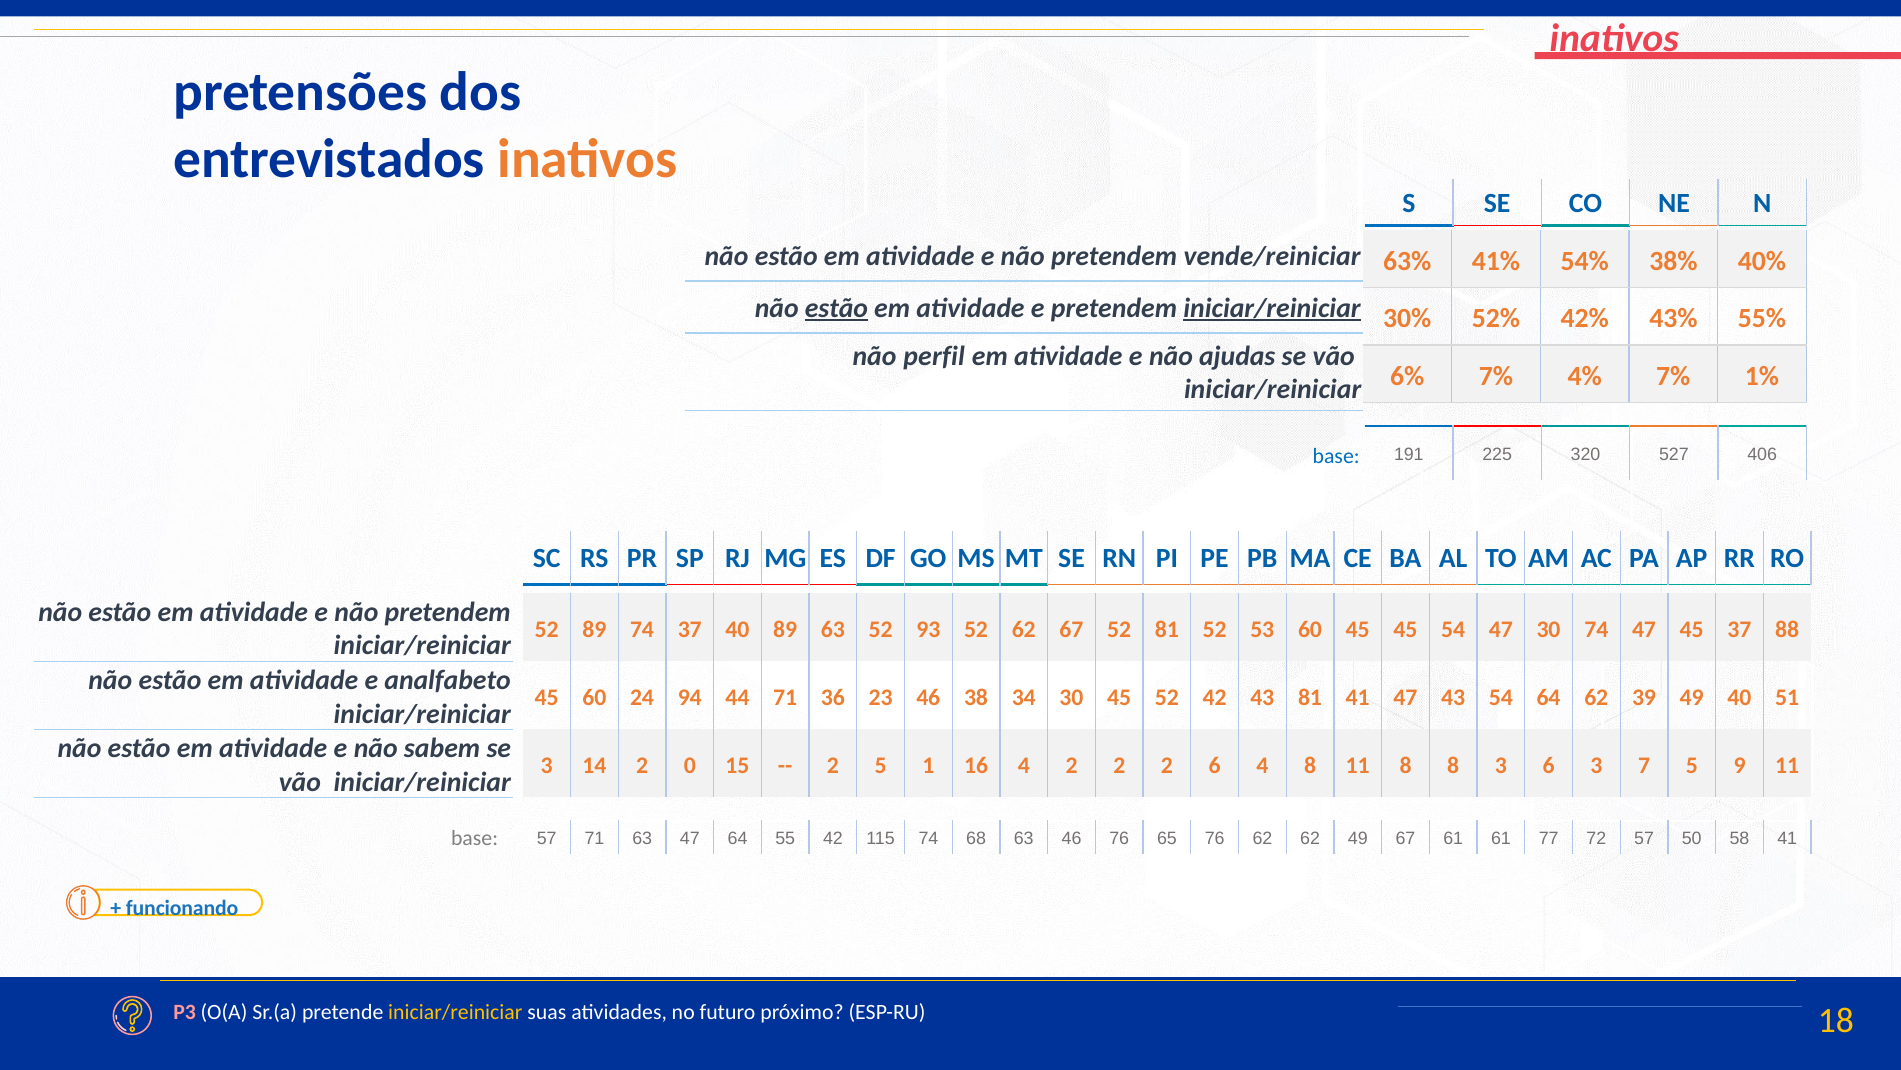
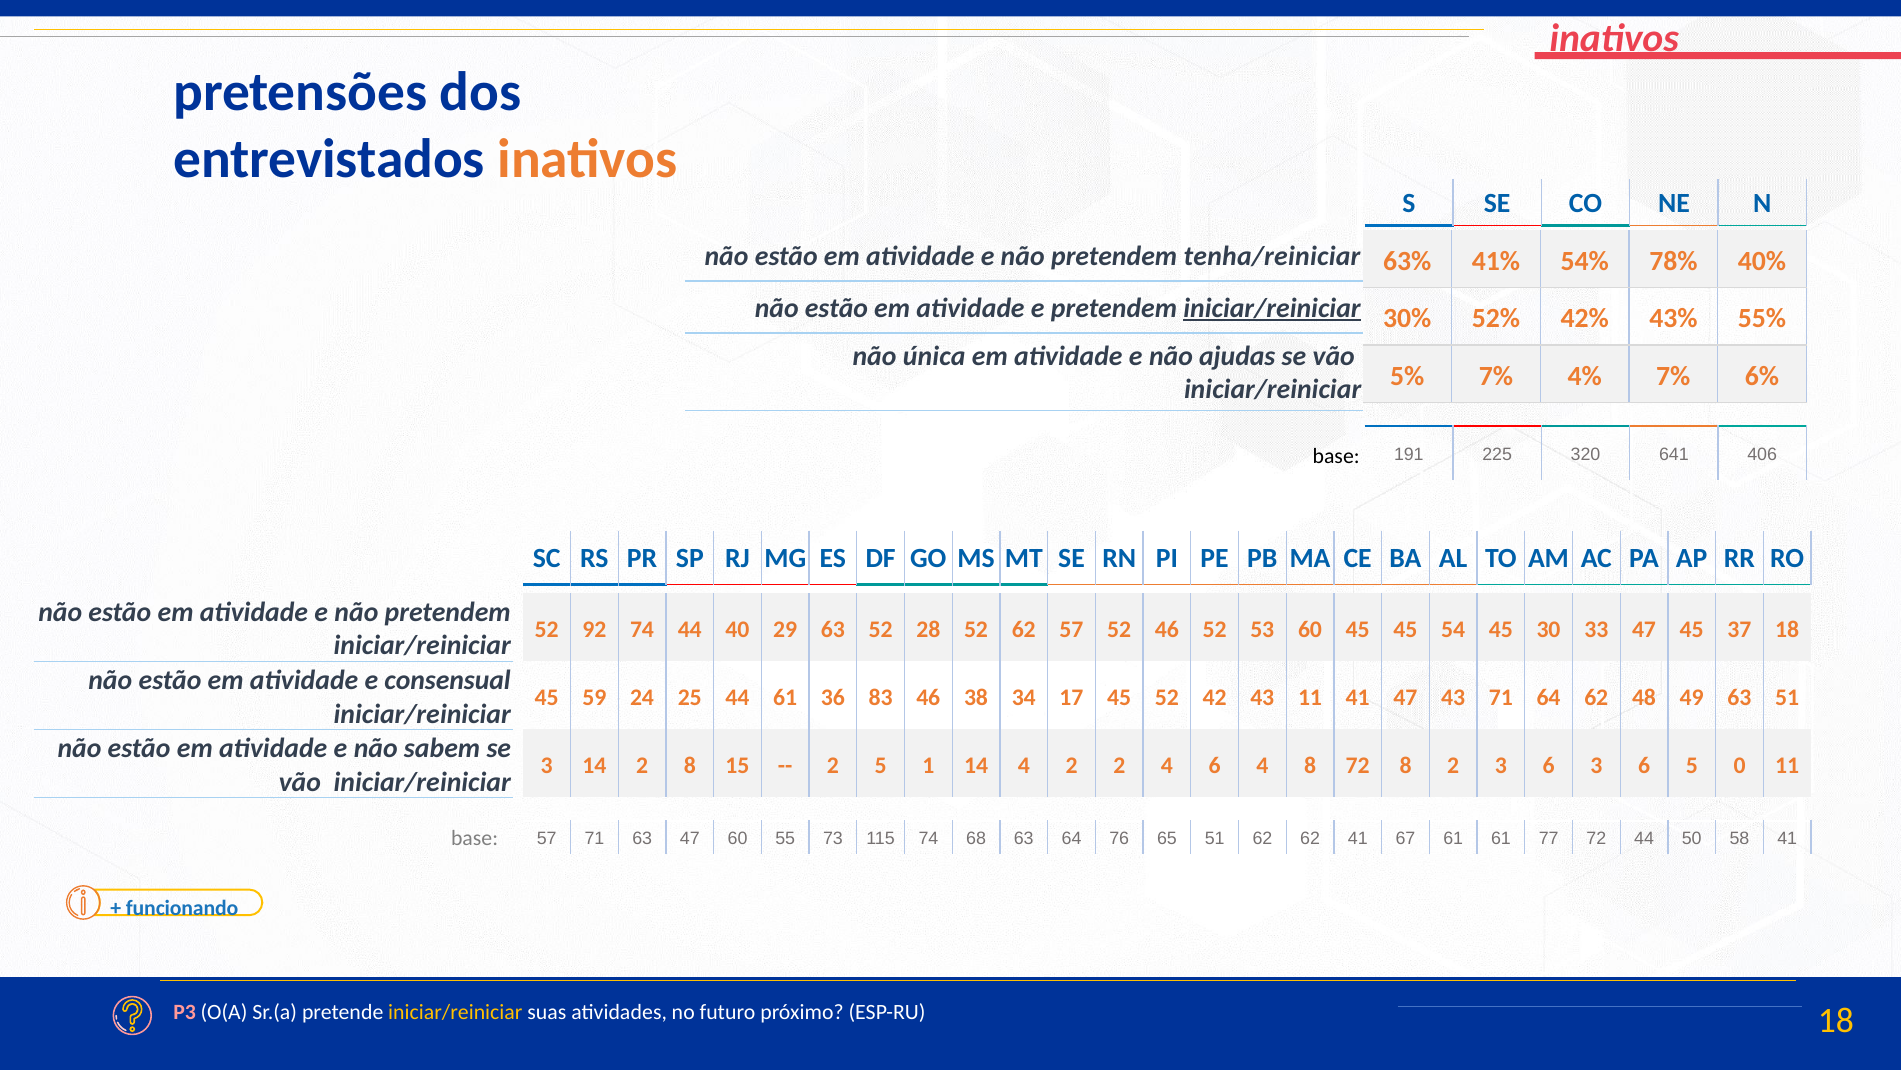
vende/reiniciar: vende/reiniciar -> tenha/reiniciar (1272, 256)
38%: 38% -> 78% (1673, 261)
estão underline: present -> none (836, 308)
perfil: perfil -> única (934, 356)
6%: 6% -> 5% (1407, 376)
1%: 1% -> 6% (1762, 376)
527: 527 -> 641 (1674, 454)
base colour: blue -> black (1336, 456)
52 89: 89 -> 92 (594, 629)
74 37: 37 -> 44 (690, 629)
40 89: 89 -> 29 (785, 629)
93: 93 -> 28 (928, 629)
62 67: 67 -> 57 (1071, 629)
52 81: 81 -> 46 (1167, 629)
54 47: 47 -> 45 (1501, 629)
30 74: 74 -> 33 (1596, 629)
37 88: 88 -> 18 (1787, 629)
analfabeto: analfabeto -> consensual (448, 680)
45 60: 60 -> 59 (594, 697)
94: 94 -> 25 (690, 697)
44 71: 71 -> 61 (785, 697)
23: 23 -> 83 (881, 697)
34 30: 30 -> 17 (1071, 697)
43 81: 81 -> 11 (1310, 697)
43 54: 54 -> 71 (1501, 697)
39: 39 -> 48 (1644, 697)
49 40: 40 -> 63 (1739, 697)
2 0: 0 -> 8 (690, 765)
1 16: 16 -> 14 (976, 765)
2 2 2: 2 -> 4 (1167, 765)
8 11: 11 -> 72 (1358, 765)
8 8: 8 -> 2 (1453, 765)
6 3 7: 7 -> 6 (1644, 765)
9: 9 -> 0 (1740, 765)
47 64: 64 -> 60 (738, 838)
55 42: 42 -> 73 (833, 838)
63 46: 46 -> 64 (1072, 838)
65 76: 76 -> 51 (1215, 838)
62 49: 49 -> 41 (1358, 838)
72 57: 57 -> 44 (1644, 838)
